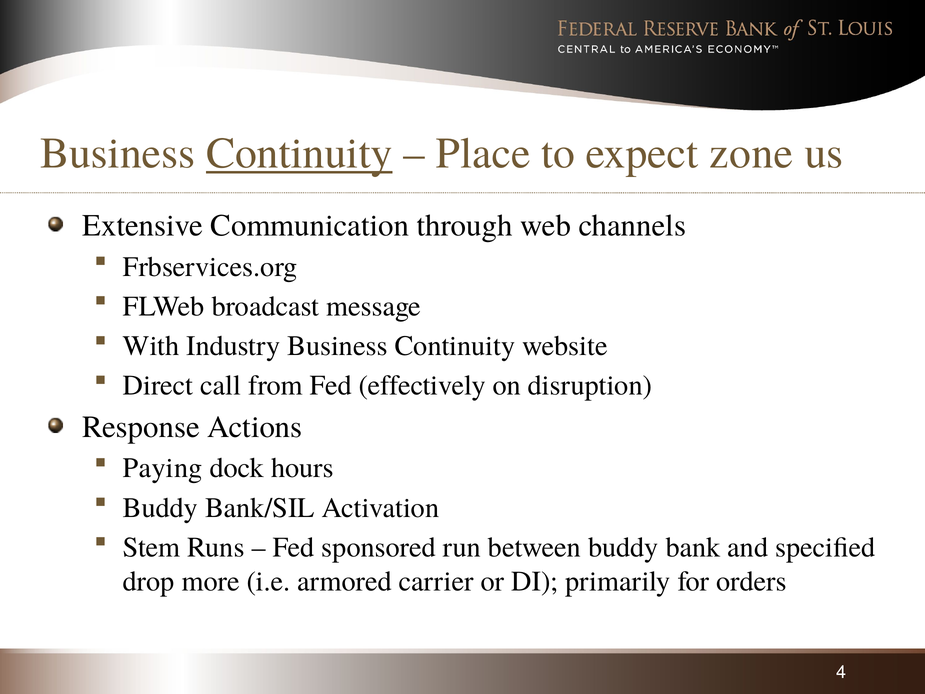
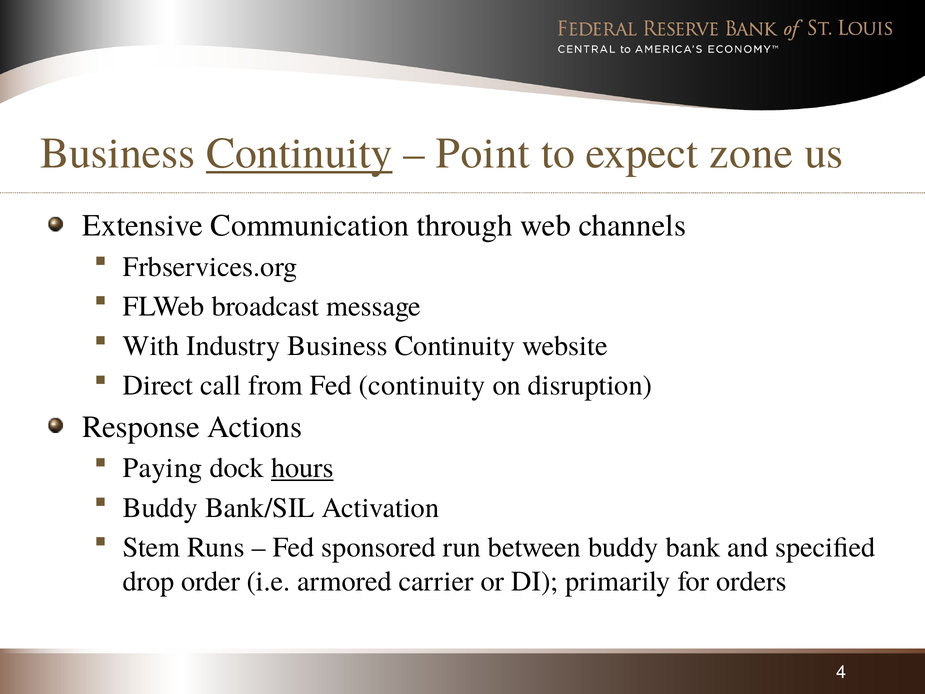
Place: Place -> Point (483, 153)
Fed effectively: effectively -> continuity (422, 385)
hours underline: none -> present (302, 468)
more: more -> order (211, 581)
